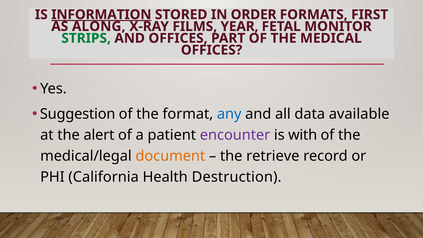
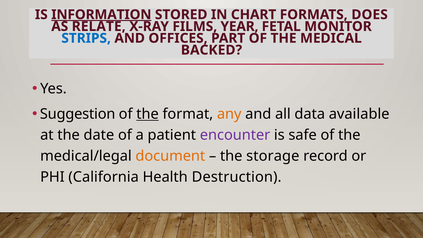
ORDER: ORDER -> CHART (254, 15)
FIRST: FIRST -> DOES (370, 15)
ALONG: ALONG -> RELATE (99, 26)
STRIPS colour: green -> blue (86, 38)
OFFICES: OFFICES -> BACKED (211, 50)
the underline: none -> present (148, 114)
any colour: blue -> orange (229, 114)
alert: alert -> date (99, 135)
with: with -> safe (303, 135)
retrieve: retrieve -> storage (273, 156)
